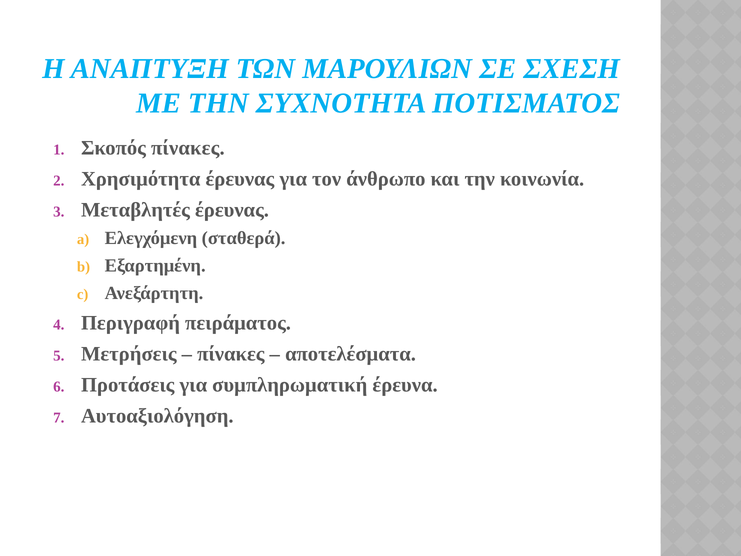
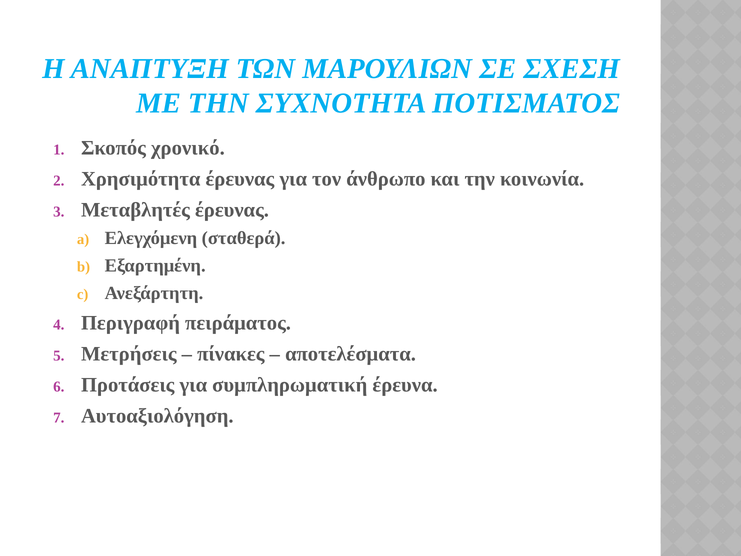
Σκοπός πίνακες: πίνακες -> χρονικό (188, 148)
